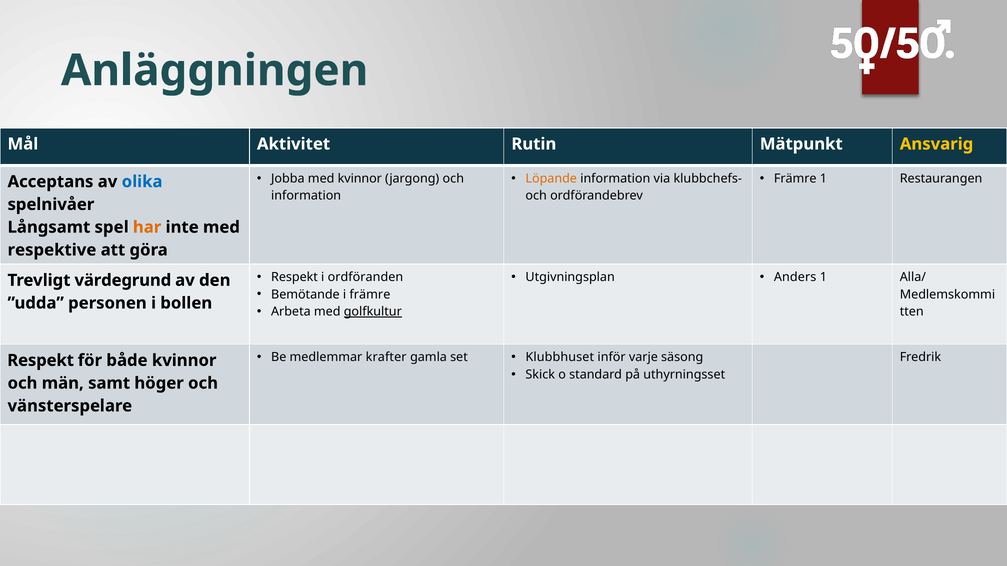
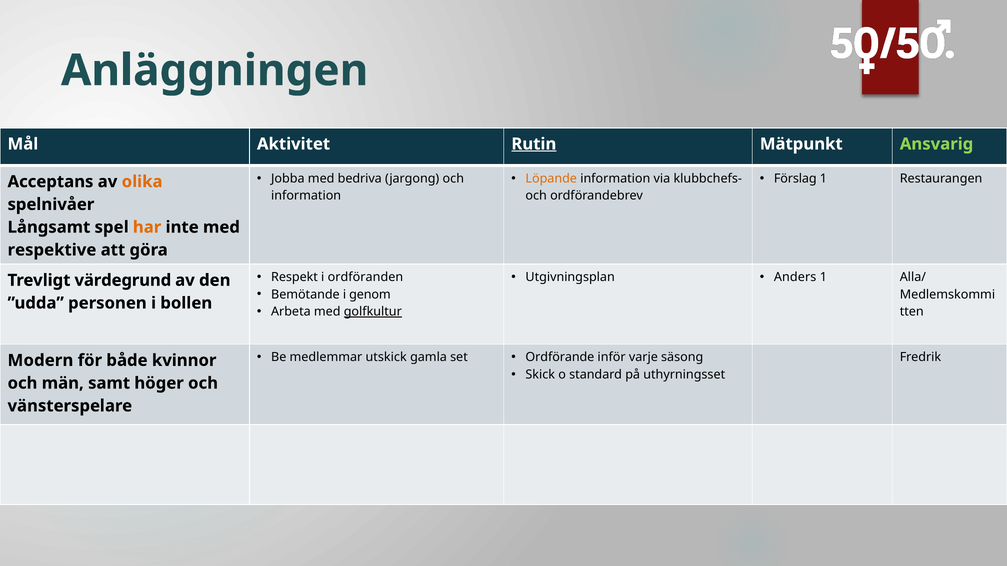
Rutin underline: none -> present (534, 144)
Ansvarig colour: yellow -> light green (937, 144)
med kvinnor: kvinnor -> bedriva (360, 179)
Främre: Främre -> Förslag (795, 179)
olika colour: blue -> orange (142, 182)
i främre: främre -> genom (370, 295)
krafter: krafter -> utskick (386, 358)
Klubbhuset: Klubbhuset -> Ordförande (560, 358)
Respekt: Respekt -> Modern (40, 361)
